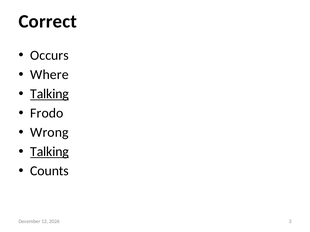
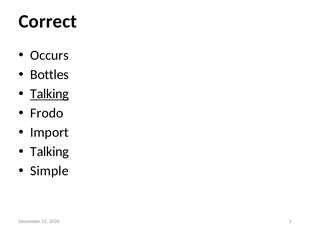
Where: Where -> Bottles (50, 75)
Wrong: Wrong -> Import (49, 133)
Talking underline: present -> none (50, 152)
Counts: Counts -> Simple (49, 171)
